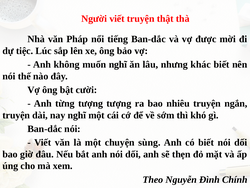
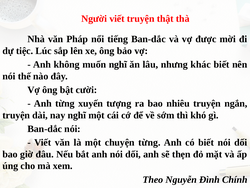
từng tượng: tượng -> xuyến (91, 103)
chuyện sùng: sùng -> từng (149, 142)
